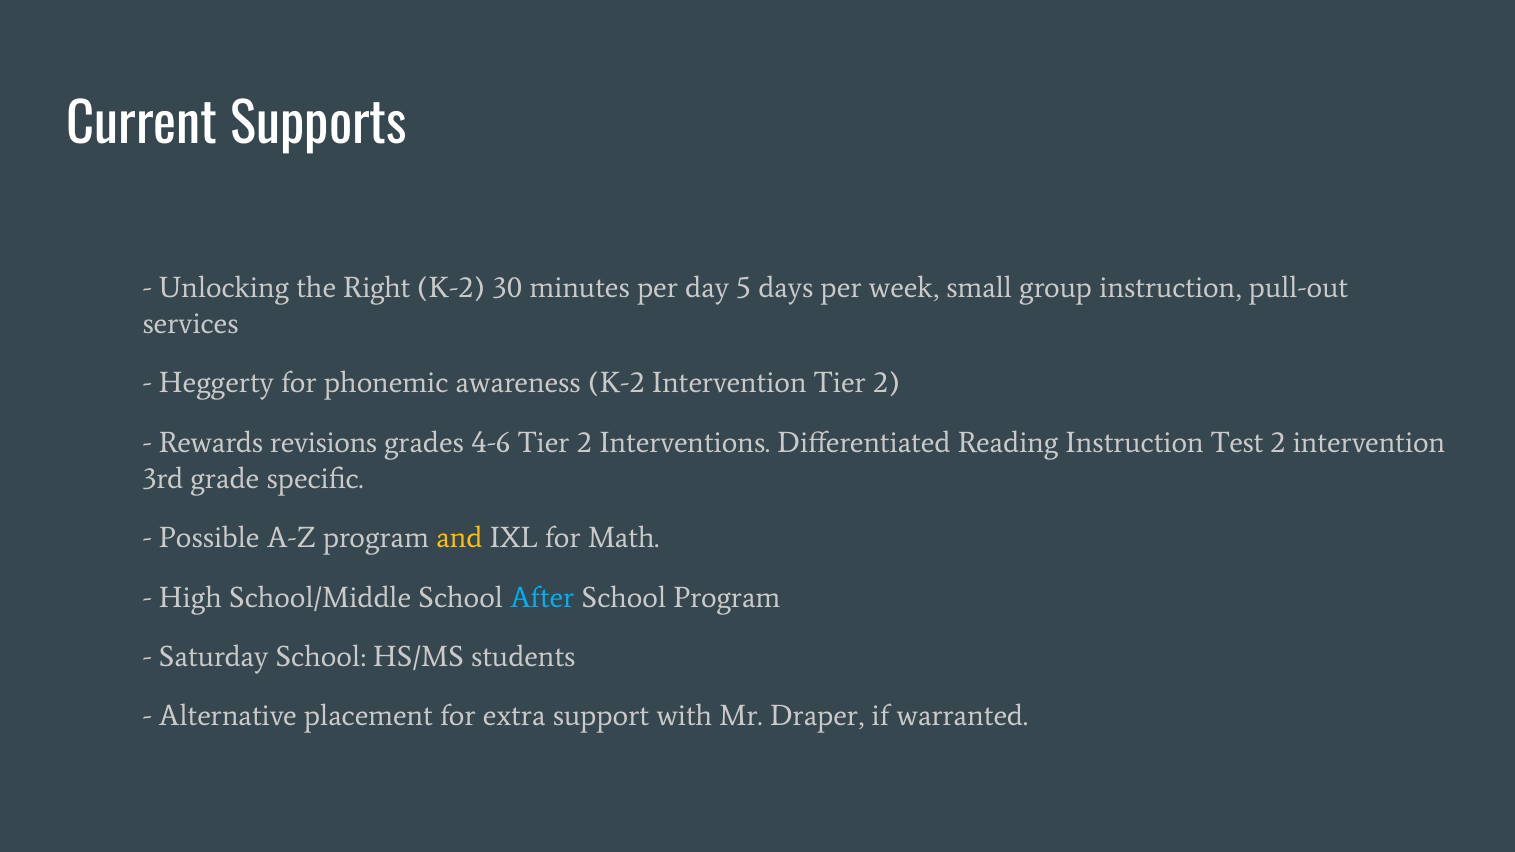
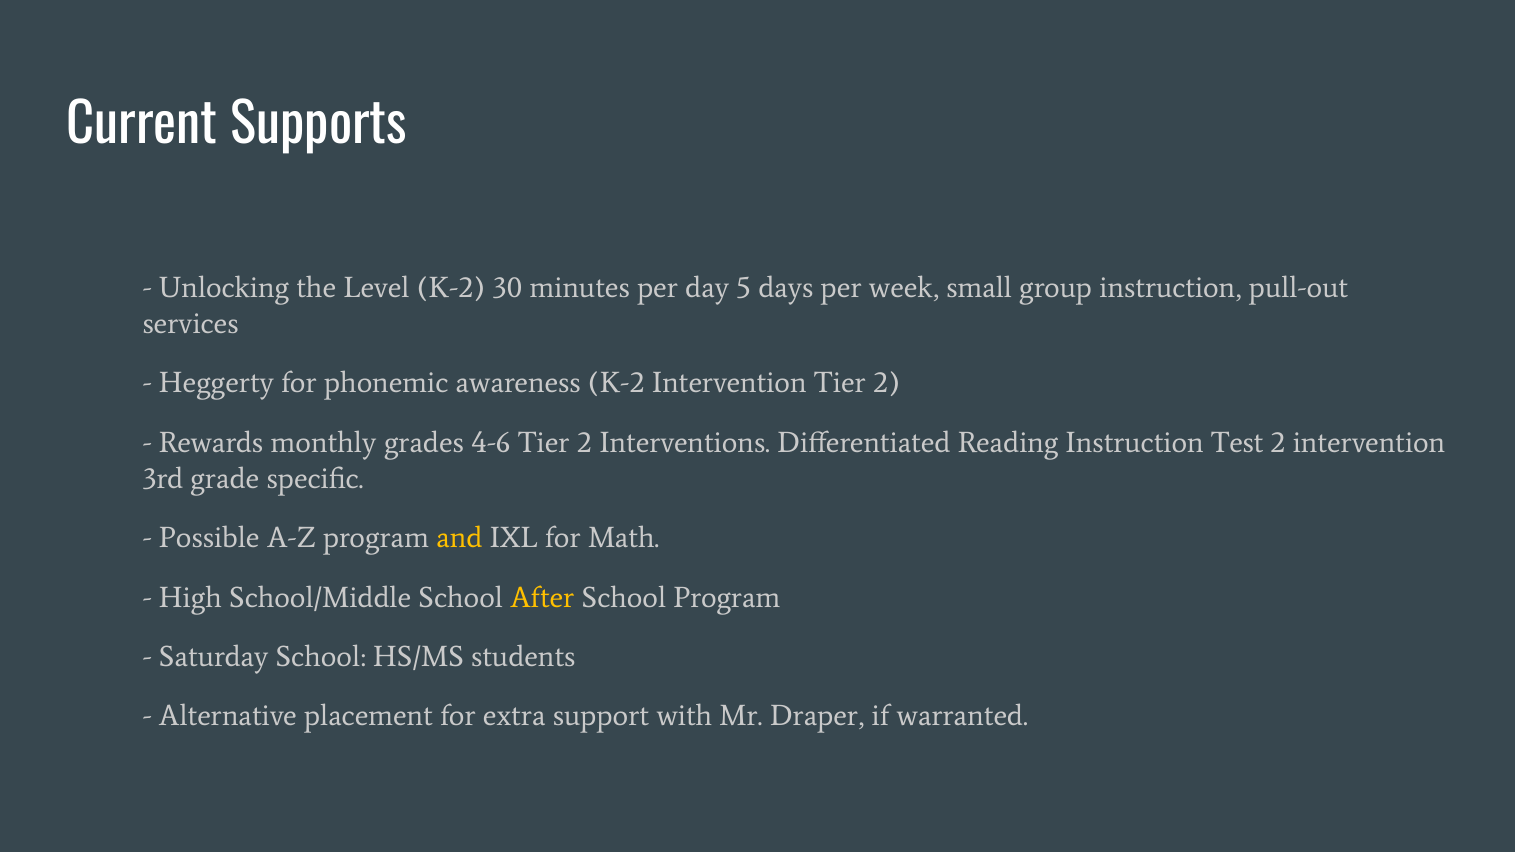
Right: Right -> Level (376, 288)
revisions: revisions -> monthly (323, 443)
After colour: light blue -> yellow (542, 598)
